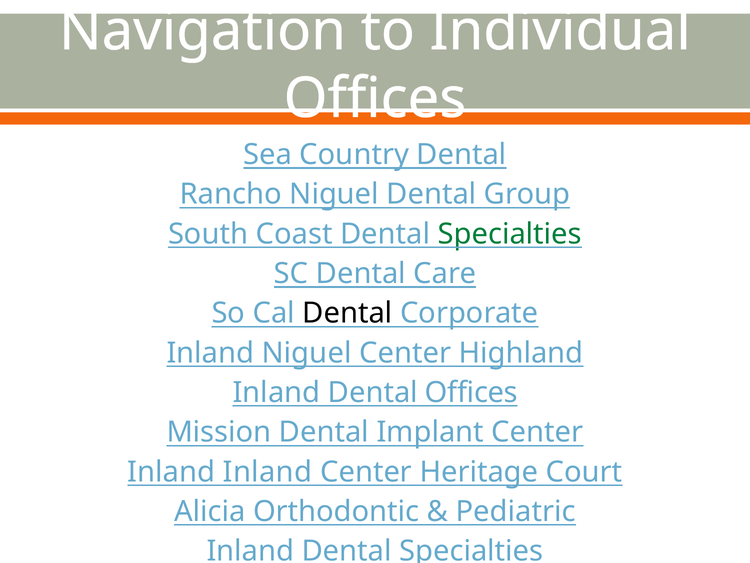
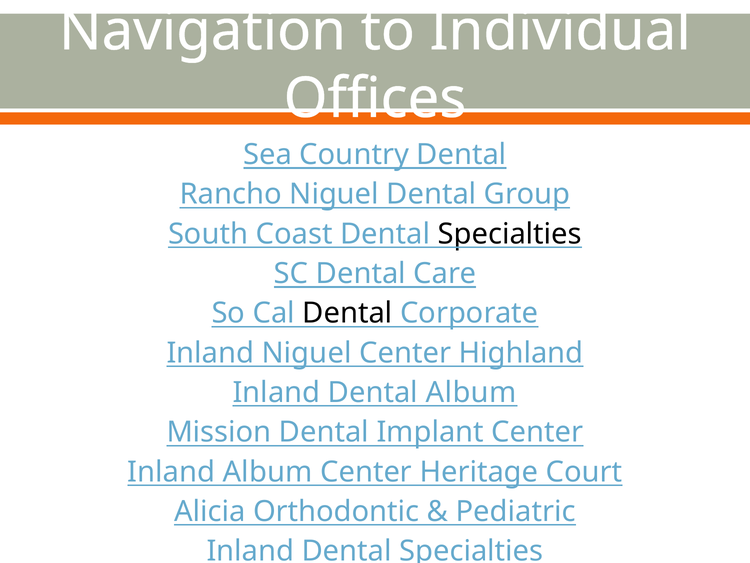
Specialties colour: green -> black (510, 234)
Dental Offices: Offices -> Album (471, 392)
Inland Inland: Inland -> Album (268, 471)
